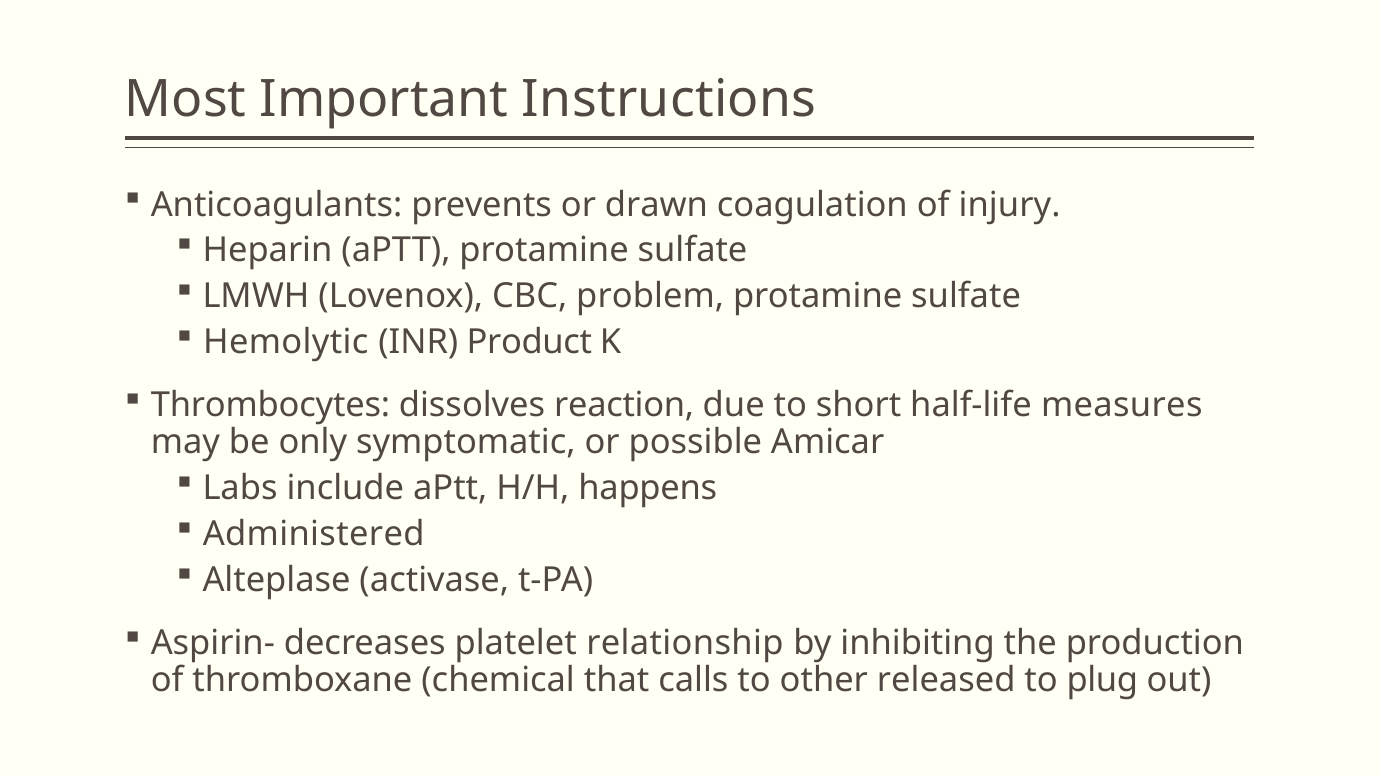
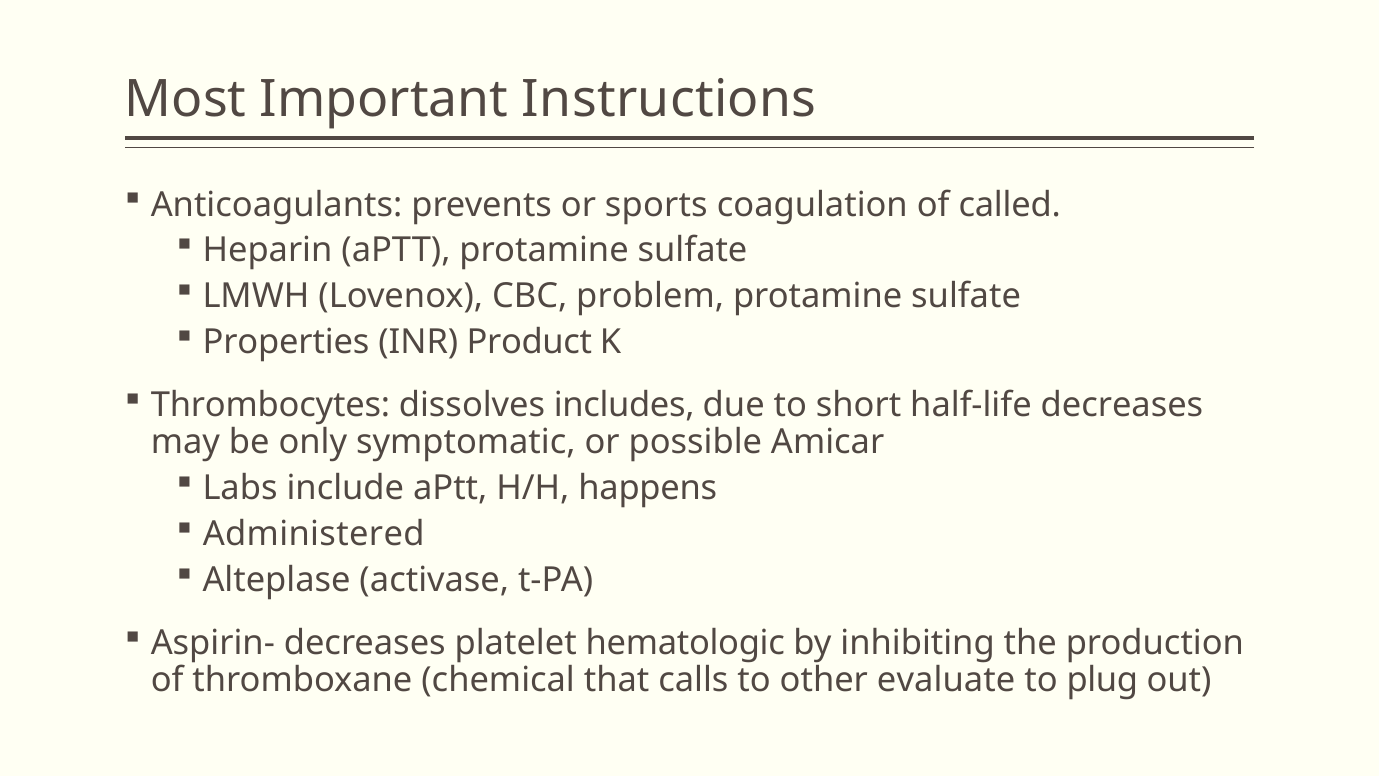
drawn: drawn -> sports (656, 205)
injury: injury -> called (1010, 205)
Hemolytic: Hemolytic -> Properties (286, 342)
reaction: reaction -> includes (624, 405)
half-life measures: measures -> decreases (1122, 405)
relationship: relationship -> hematologic (685, 643)
released: released -> evaluate (946, 680)
